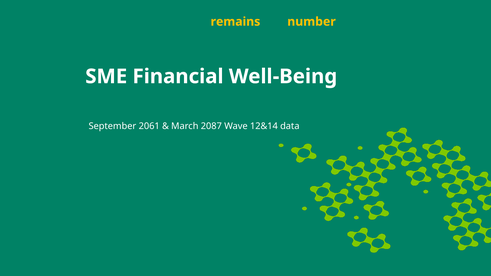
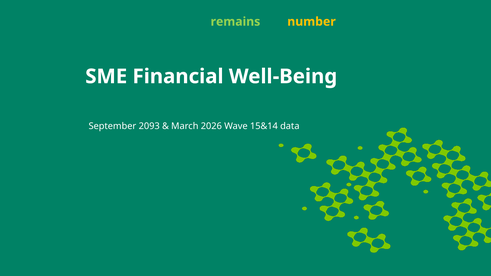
remains colour: yellow -> light green (235, 22)
2061: 2061 -> 2093 (149, 126)
2087: 2087 -> 2026 (211, 126)
12&14: 12&14 -> 15&14 (264, 126)
